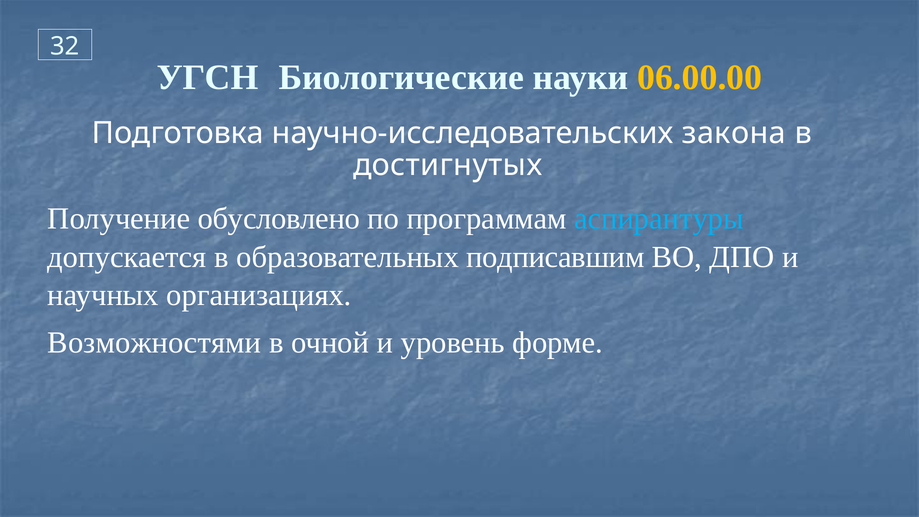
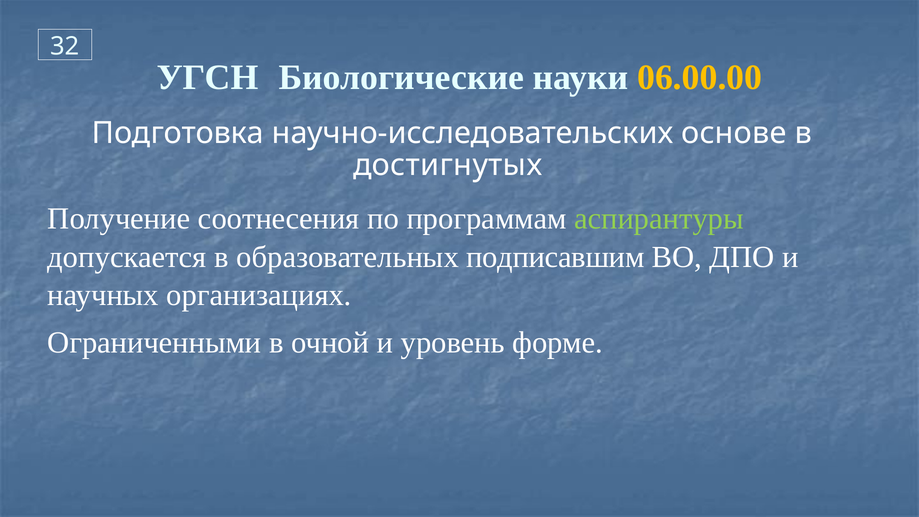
закона: закона -> основе (734, 133)
обусловлено: обусловлено -> соотнесения (279, 219)
аспирантуры colour: light blue -> light green (659, 219)
Возможностями: Возможностями -> Ограниченными (154, 343)
